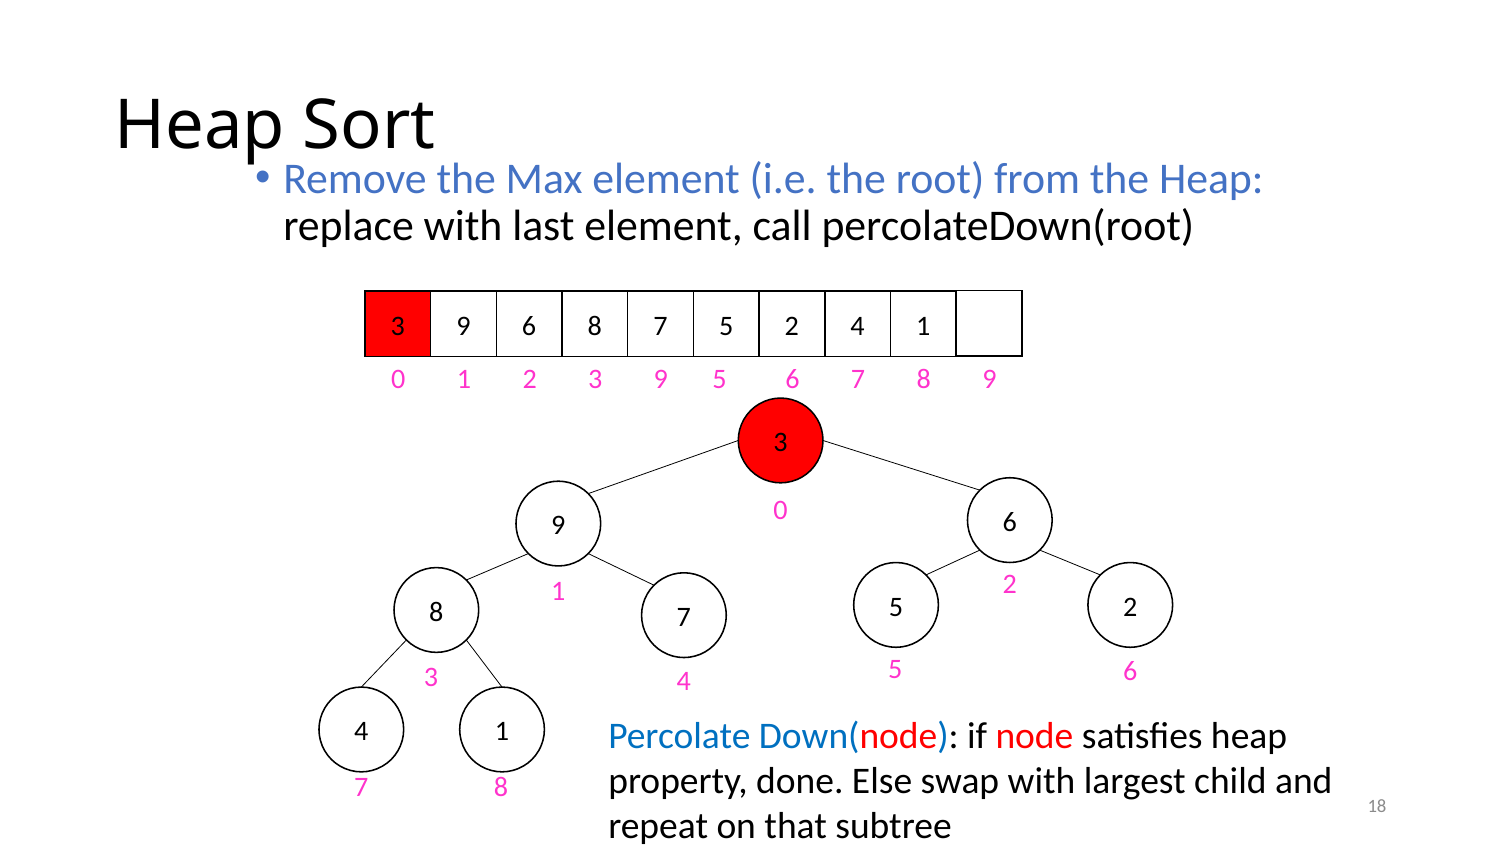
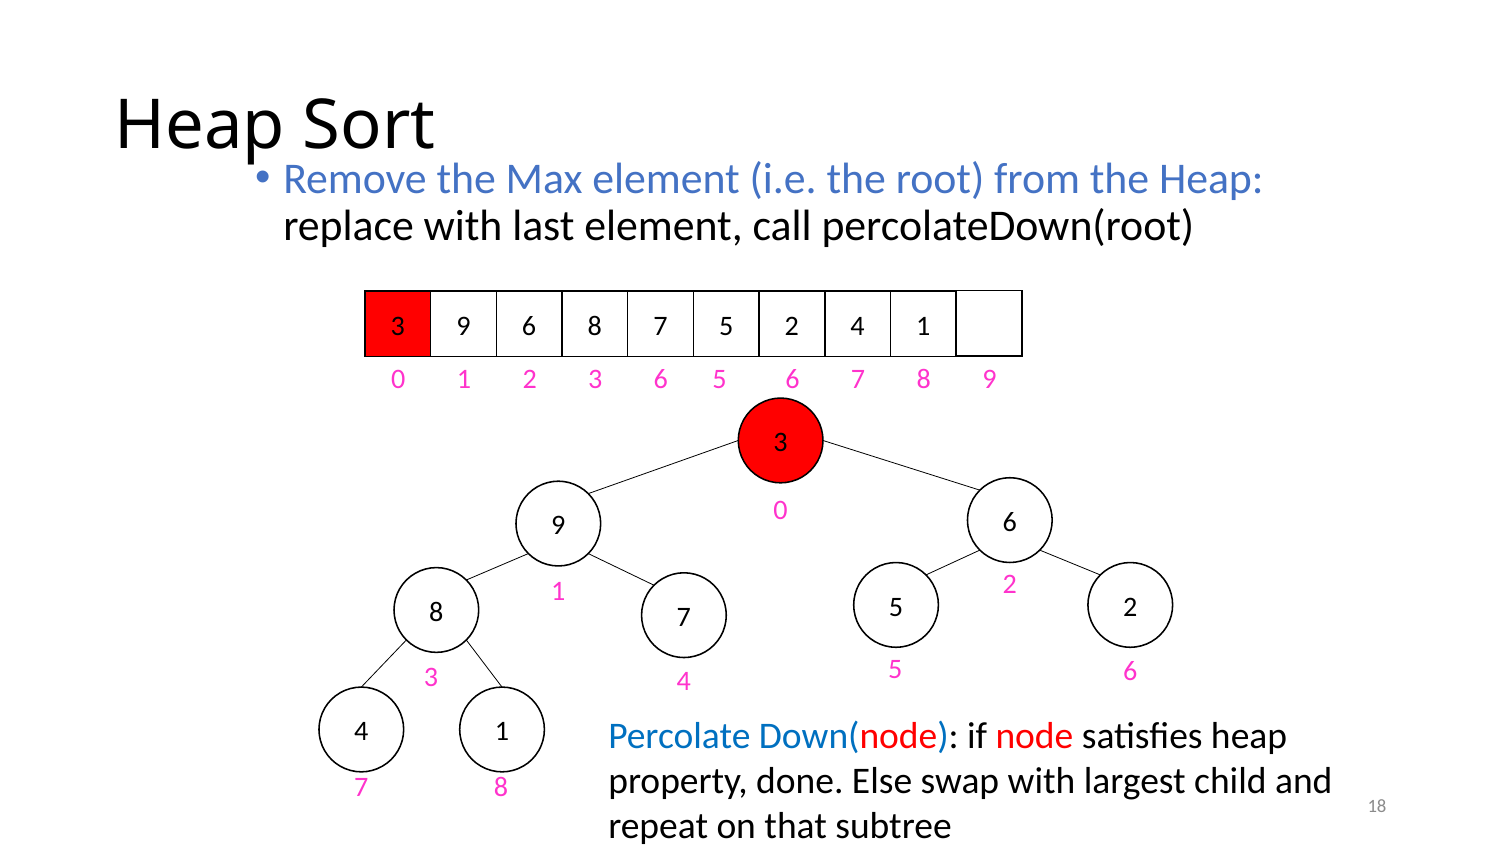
2 3 9: 9 -> 6 (661, 379)
